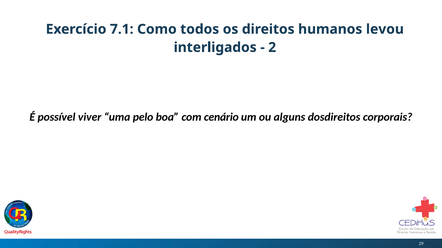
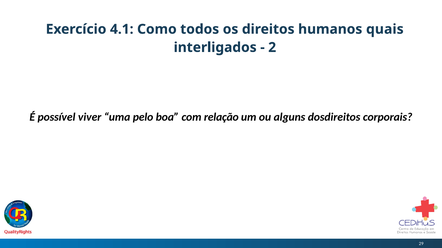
7.1: 7.1 -> 4.1 (122, 29)
levou: levou -> quais (385, 29)
cenário: cenário -> relação (221, 117)
